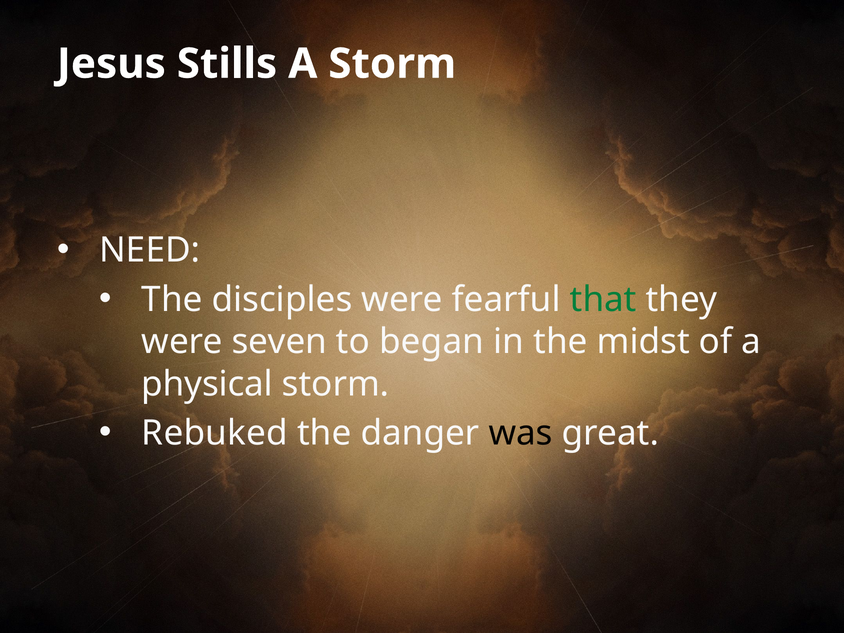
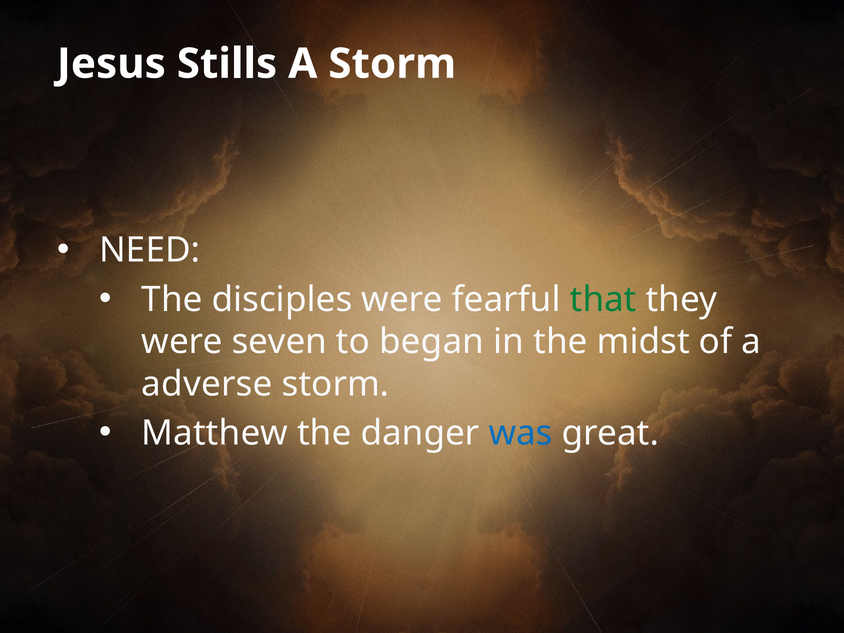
physical: physical -> adverse (207, 384)
Rebuked: Rebuked -> Matthew (215, 433)
was colour: black -> blue (521, 433)
